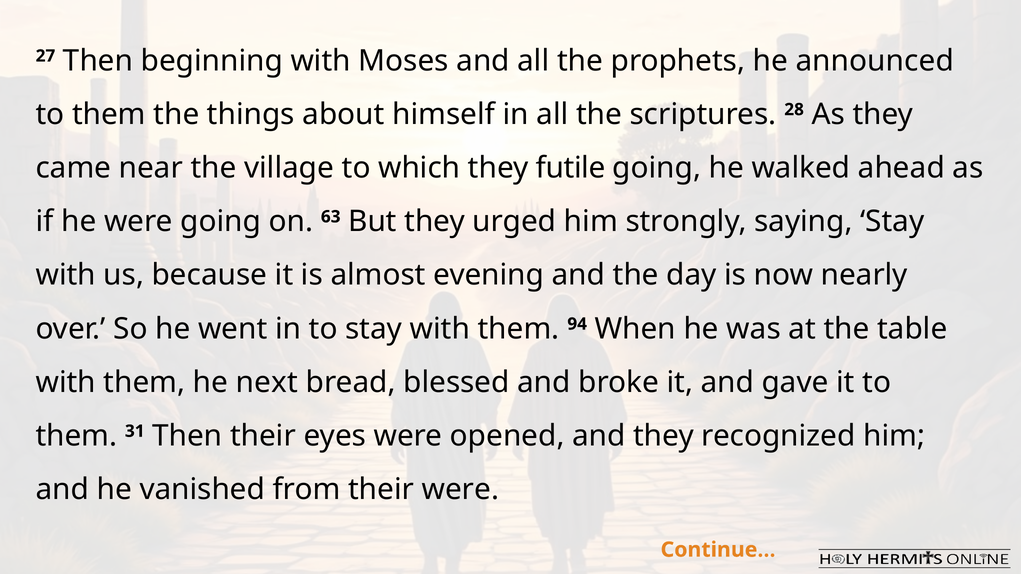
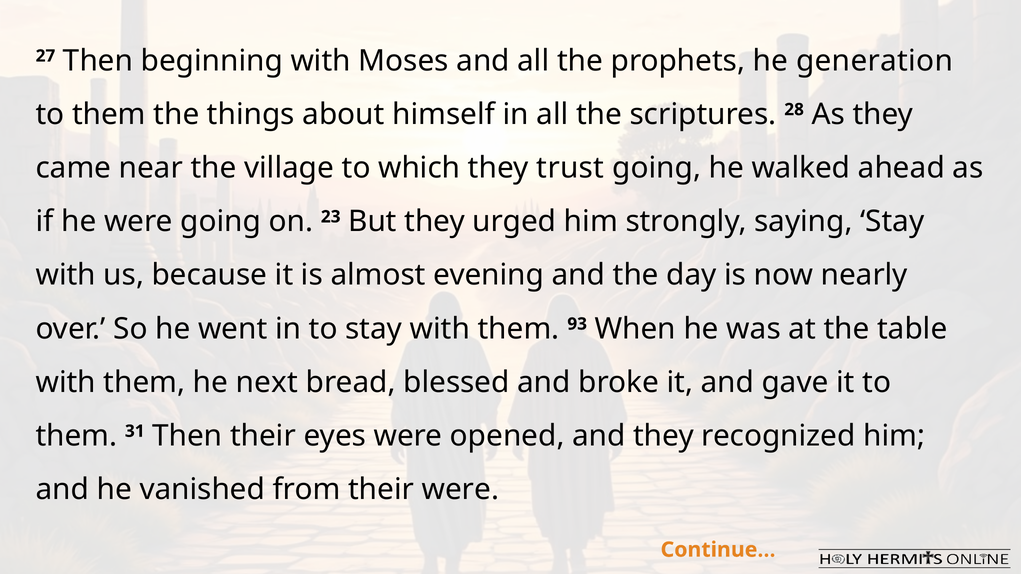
announced: announced -> generation (875, 61)
futile: futile -> trust (570, 168)
63: 63 -> 23 (331, 217)
94: 94 -> 93 (577, 324)
